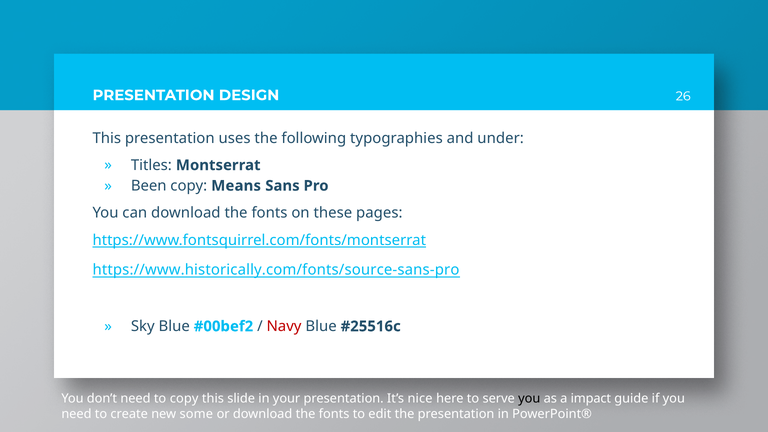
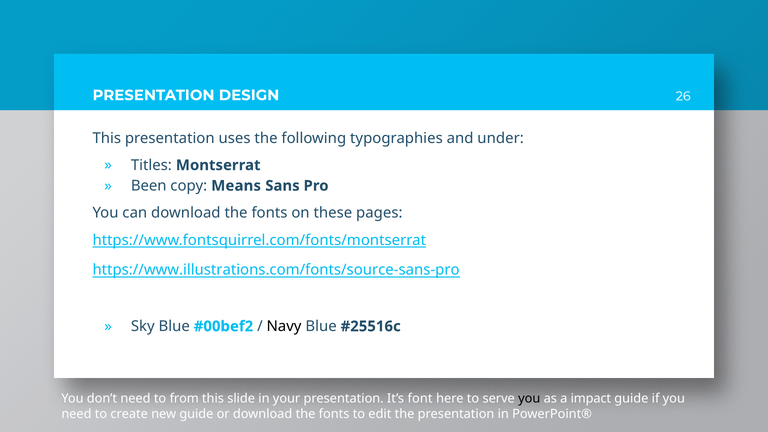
https://www.historically.com/fonts/source-sans-pro: https://www.historically.com/fonts/source-sans-pro -> https://www.illustrations.com/fonts/source-sans-pro (276, 270)
Navy colour: red -> black (284, 326)
to copy: copy -> from (184, 399)
nice: nice -> font (420, 399)
new some: some -> guide (196, 414)
